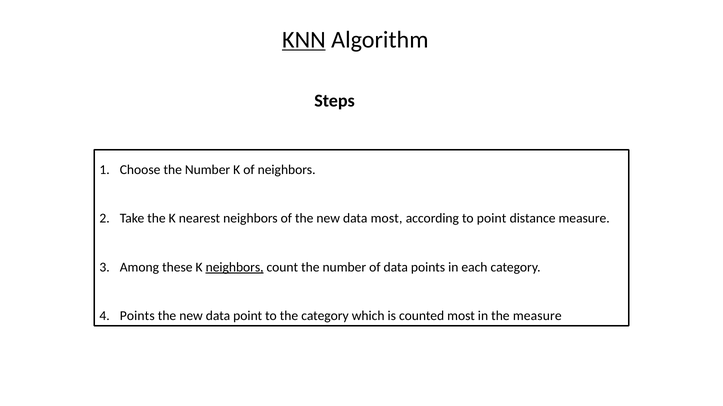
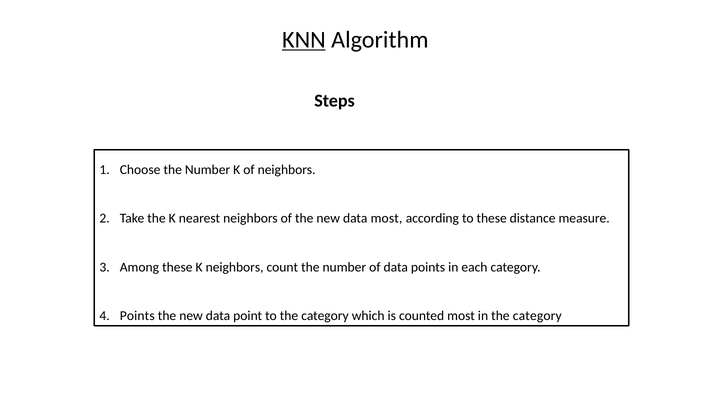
to point: point -> these (492, 219)
neighbors underline: present -> none (235, 268)
in the measure: measure -> category (537, 316)
